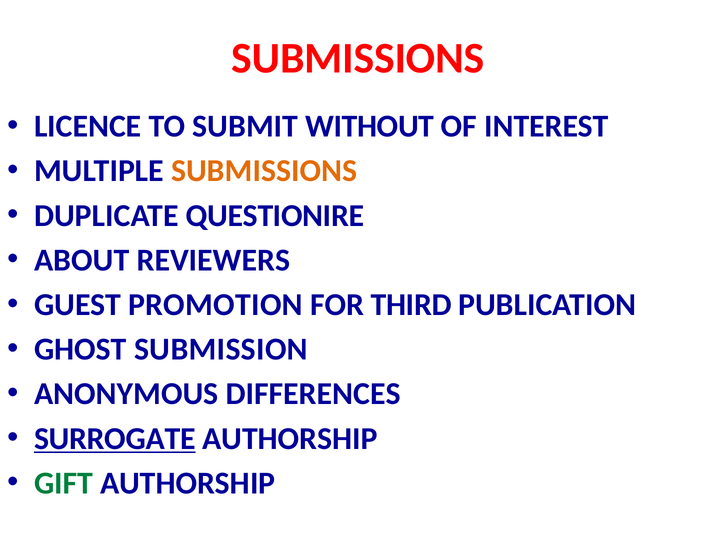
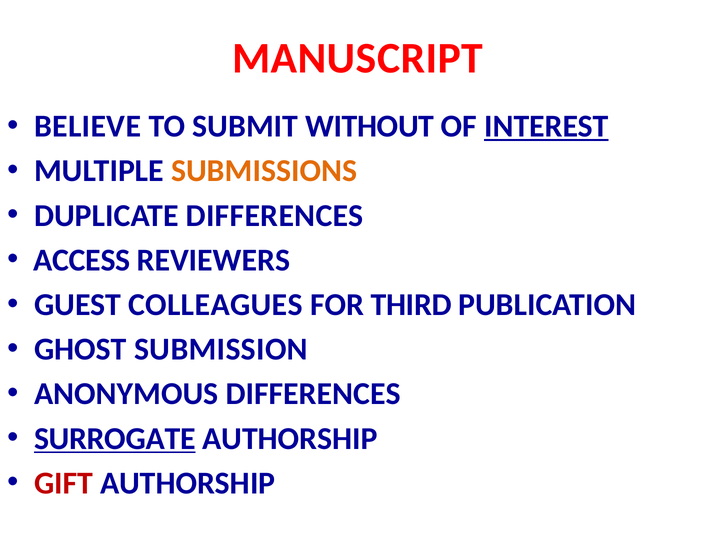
SUBMISSIONS: SUBMISSIONS -> MANUSCRIPT (358, 59)
LICENCE: LICENCE -> BELIEVE (88, 126)
INTEREST underline: none -> present (546, 126)
DUPLICATE QUESTIONIRE: QUESTIONIRE -> DIFFERENCES (275, 216)
ABOUT: ABOUT -> ACCESS (82, 260)
PROMOTION: PROMOTION -> COLLEAGUES (215, 305)
GIFT colour: green -> red (64, 483)
